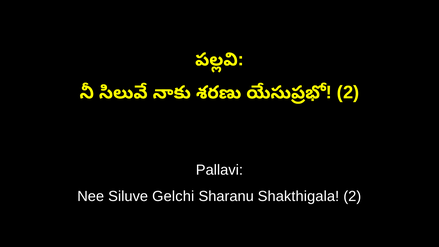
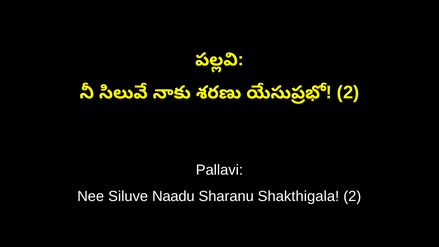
Gelchi: Gelchi -> Naadu (173, 196)
